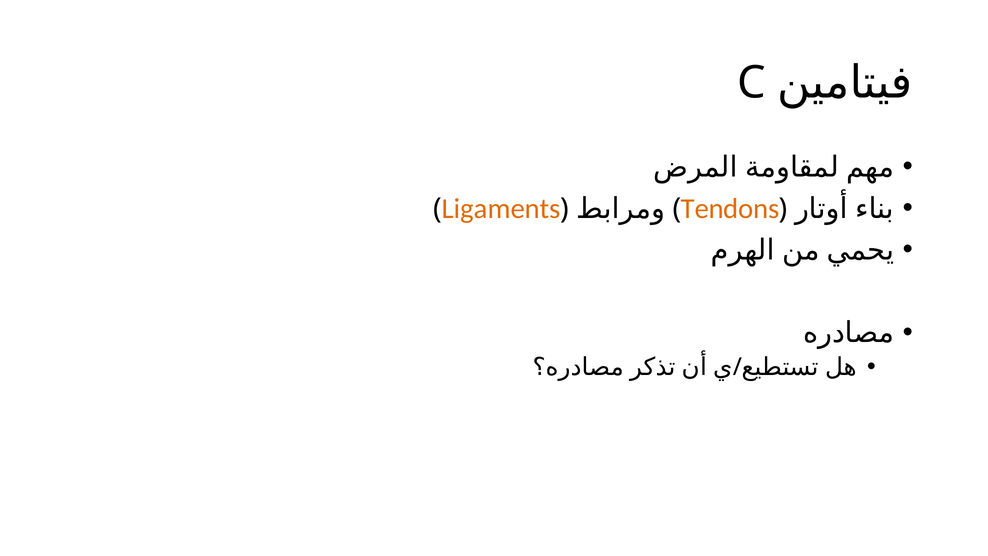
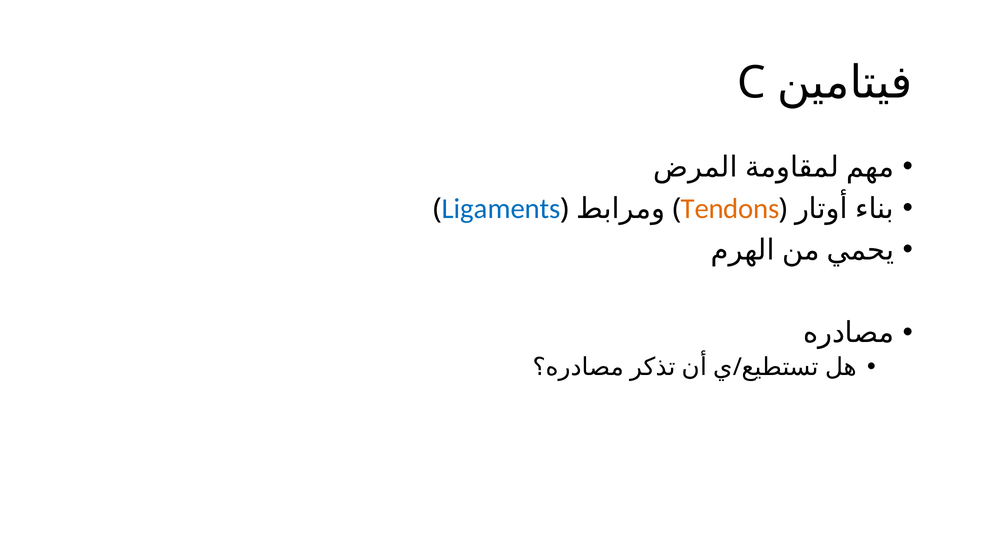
Ligaments colour: orange -> blue (501, 208)
